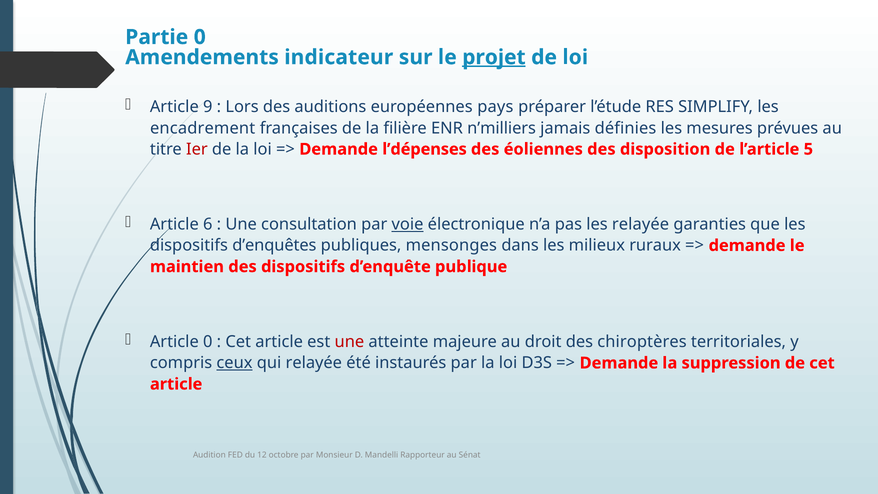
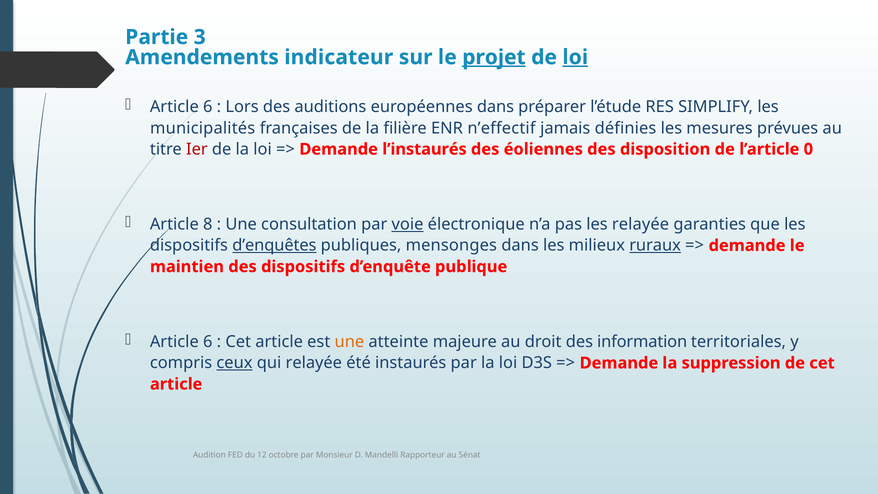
Partie 0: 0 -> 3 (200, 37)
loi underline: none -> present (575, 57)
9: 9 -> 6 (208, 107)
européennes pays: pays -> dans (495, 107)
encadrement: encadrement -> municipalités (203, 128)
n’milliers: n’milliers -> n’effectif (501, 128)
l’dépenses: l’dépenses -> l’instaurés (424, 149)
5: 5 -> 0 (808, 149)
6: 6 -> 8 (208, 224)
d’enquêtes underline: none -> present (274, 245)
ruraux underline: none -> present (655, 245)
0: 0 -> 6 (208, 342)
une colour: red -> orange (349, 342)
chiroptères: chiroptères -> information (642, 342)
